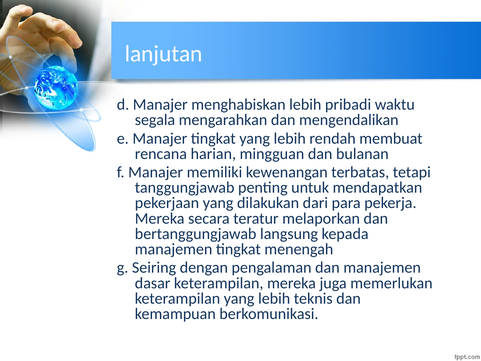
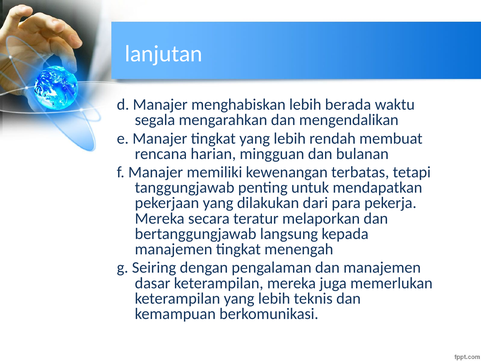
pribadi: pribadi -> berada (348, 105)
